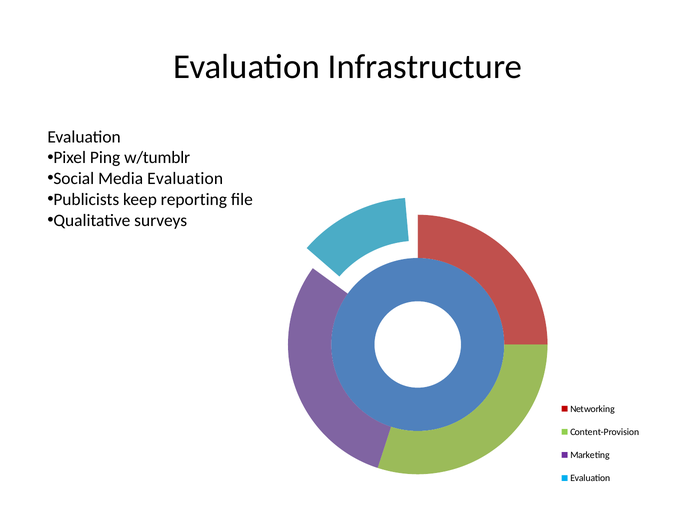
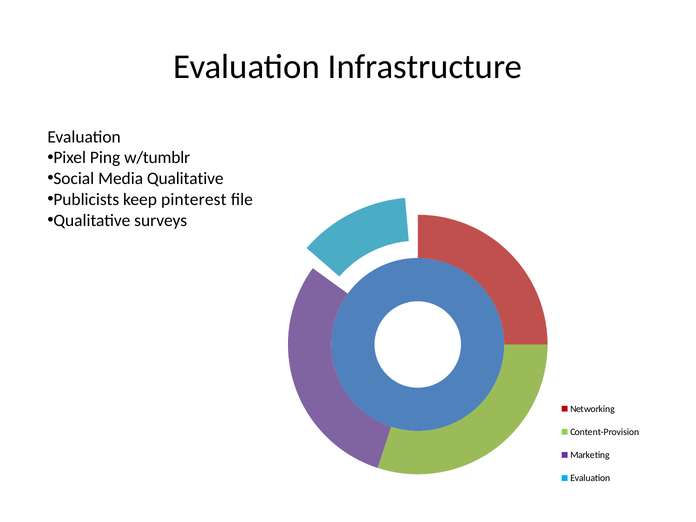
Media Evaluation: Evaluation -> Qualitative (185, 179)
reporting: reporting -> pinterest (194, 199)
